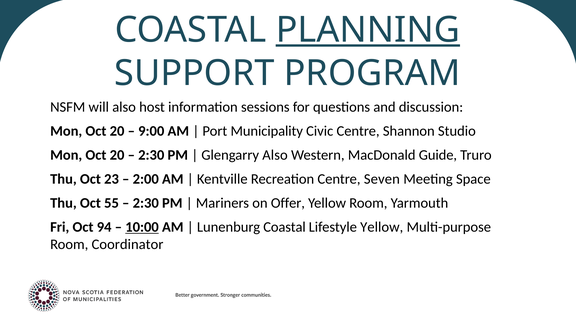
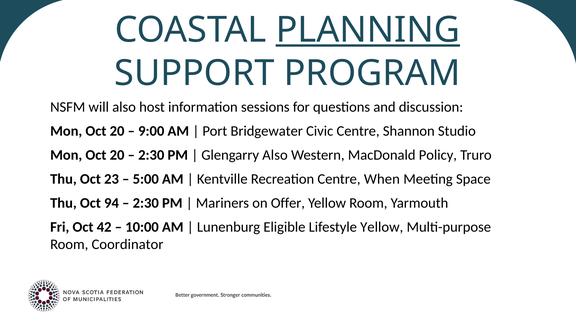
Municipality: Municipality -> Bridgewater (267, 131)
Guide: Guide -> Policy (438, 155)
2:00: 2:00 -> 5:00 (146, 179)
Seven: Seven -> When (382, 179)
55: 55 -> 94 (112, 203)
94: 94 -> 42 (104, 227)
10:00 underline: present -> none (142, 227)
Lunenburg Coastal: Coastal -> Eligible (284, 227)
